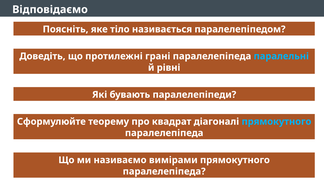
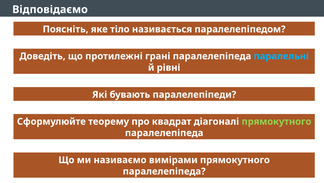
прямокутного colour: light blue -> light green (276, 121)
